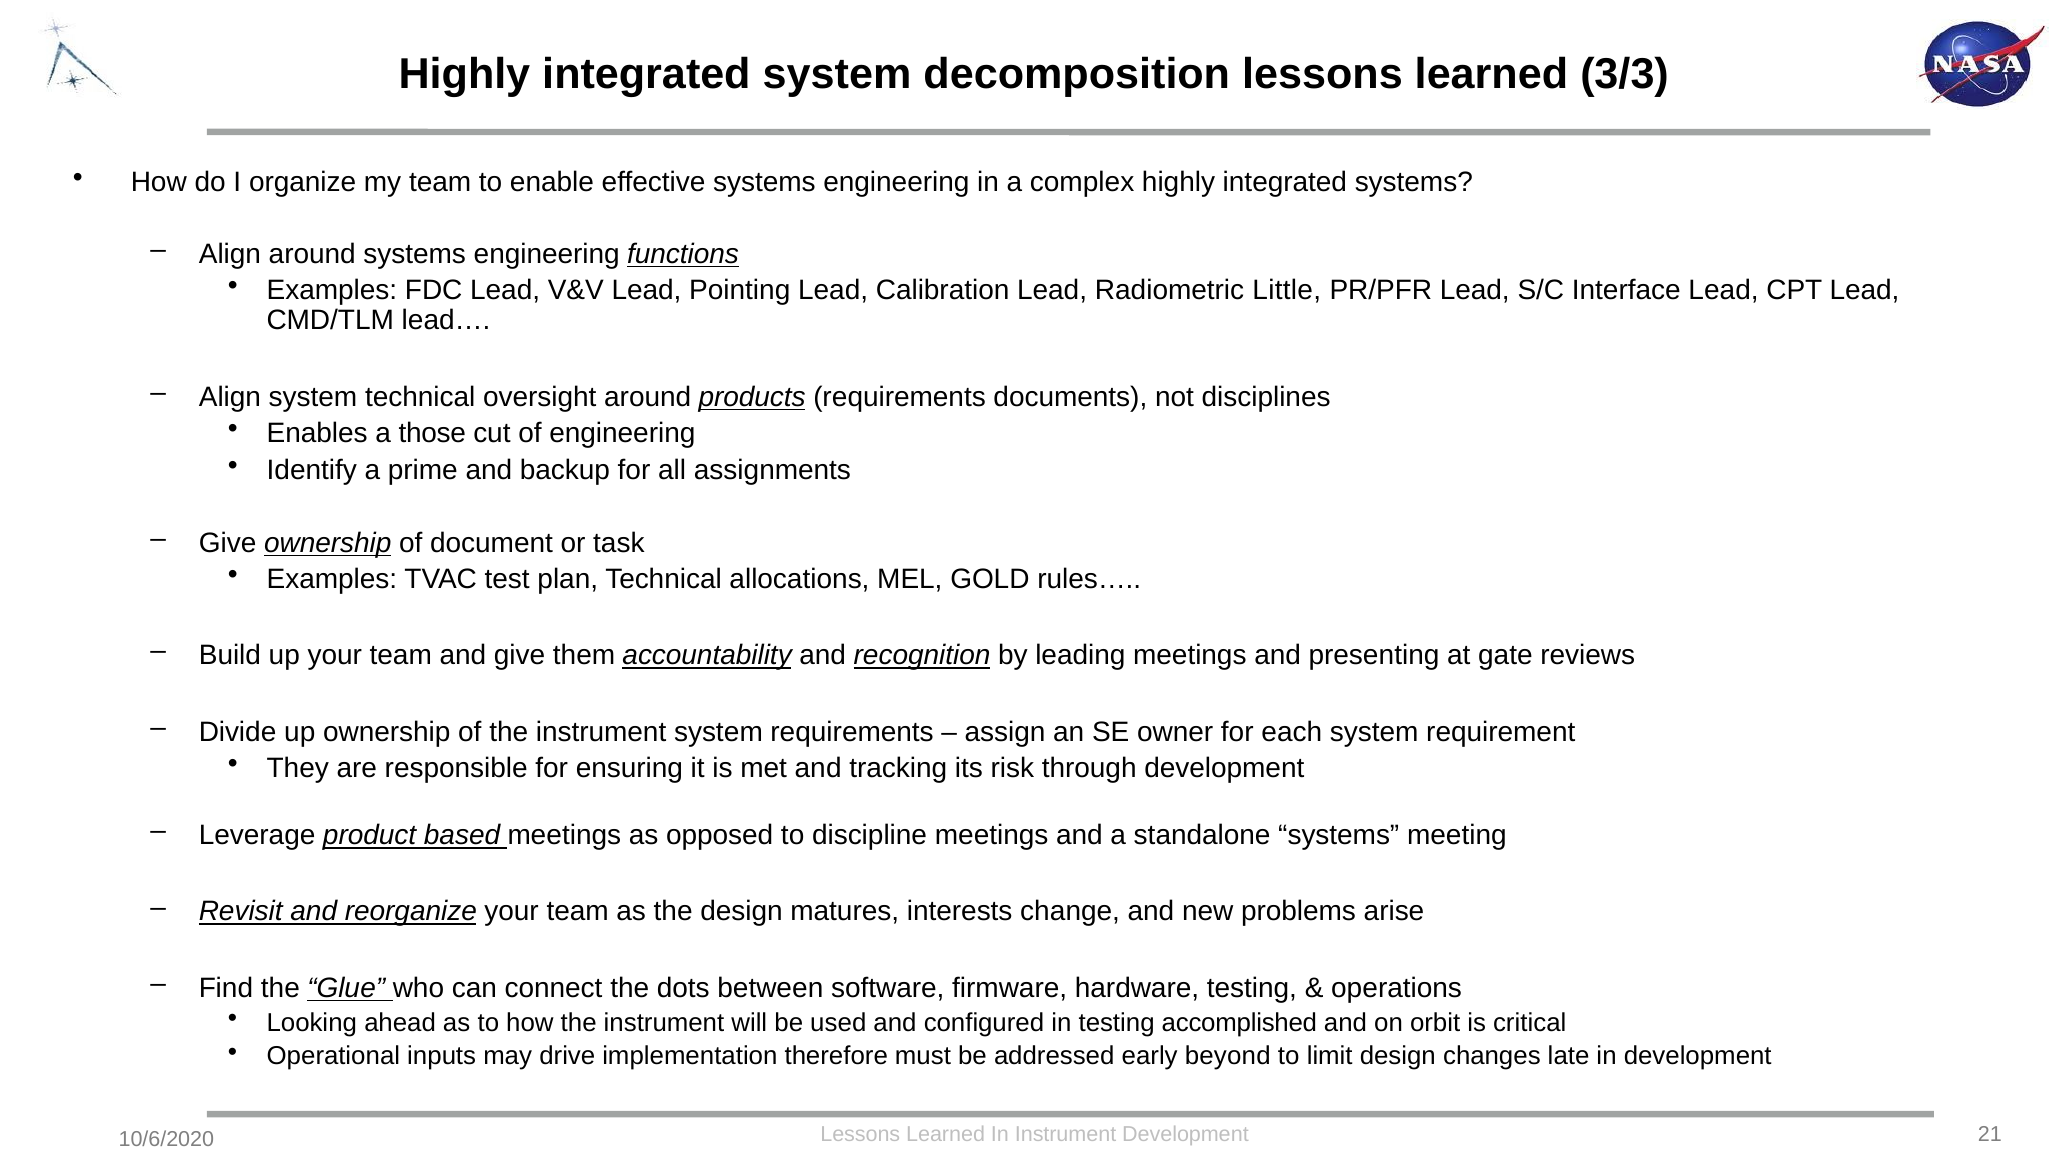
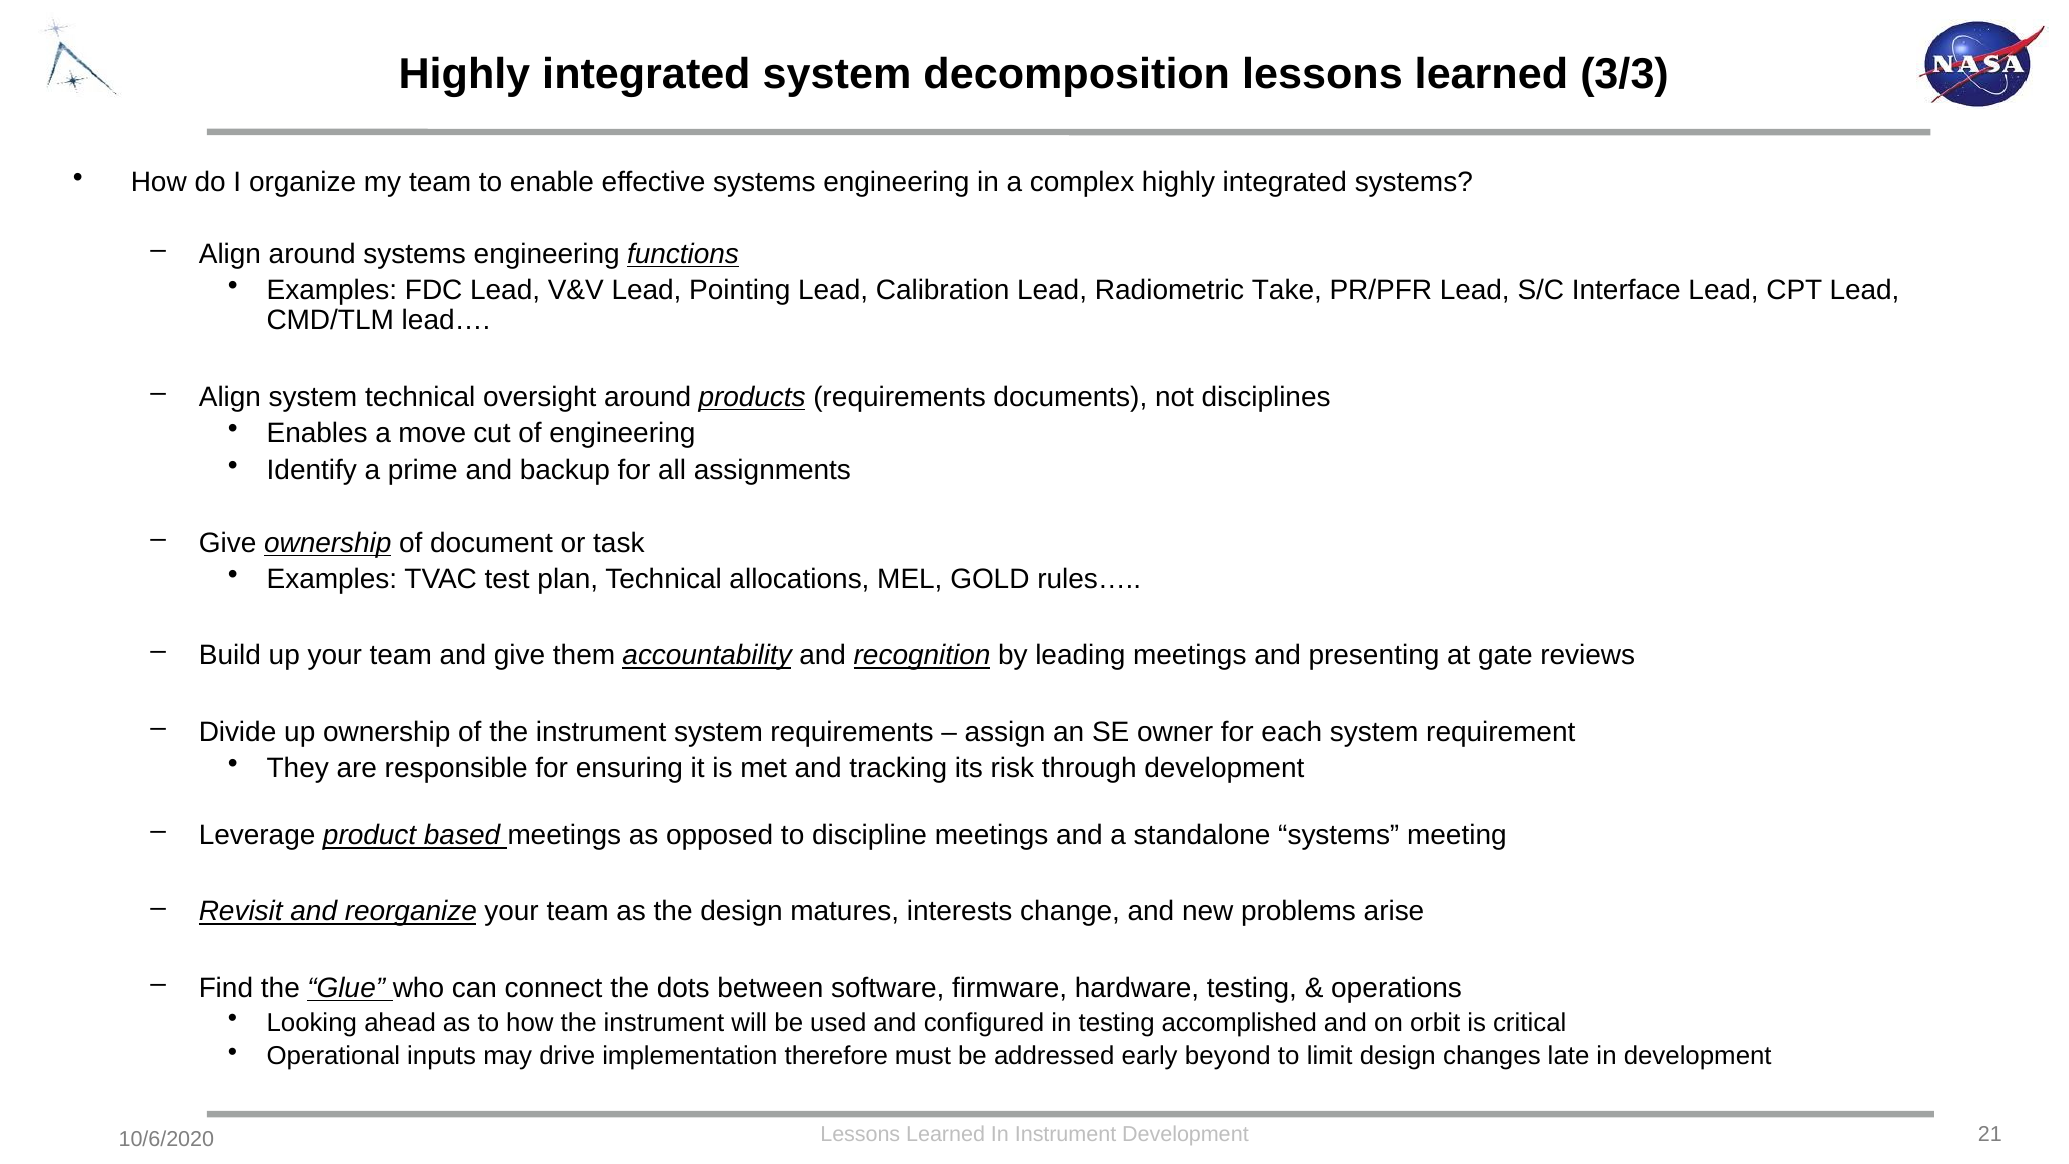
Little: Little -> Take (1287, 290)
those: those -> move (432, 433)
